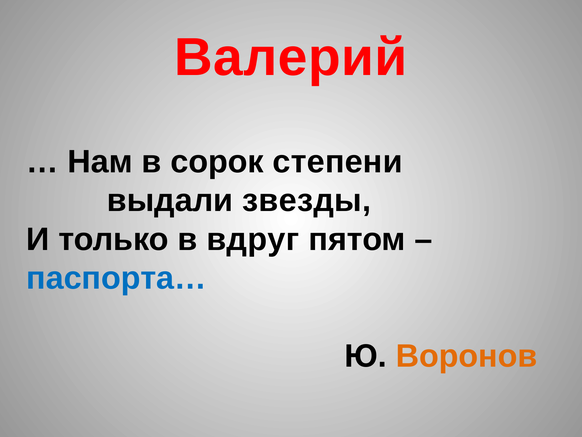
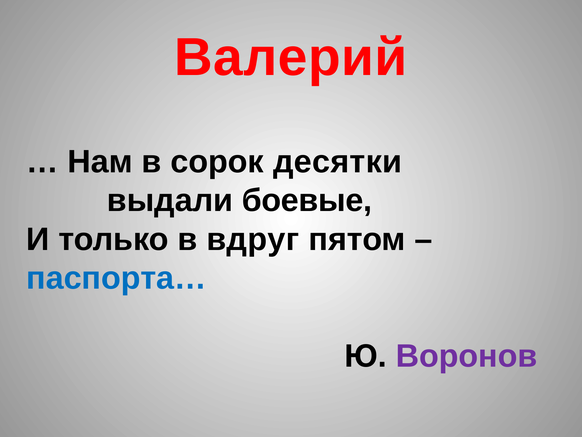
степени: степени -> десятки (338, 162)
звезды: звезды -> боевые (307, 200)
Воронов colour: orange -> purple (466, 356)
